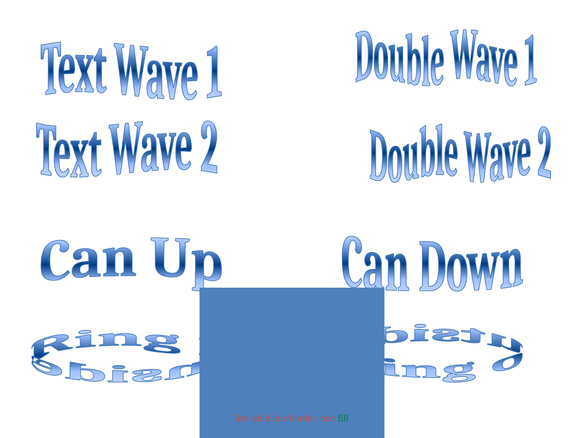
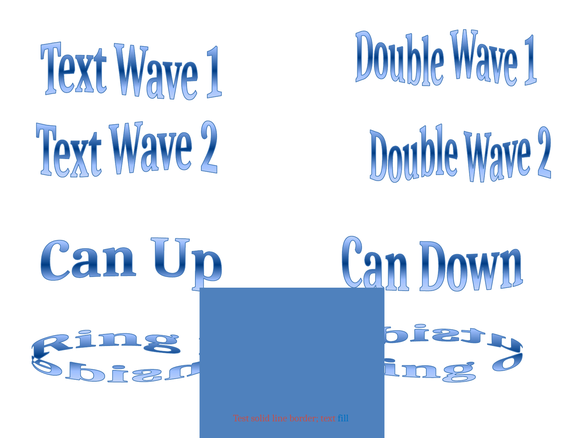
fill colour: green -> blue (343, 418)
